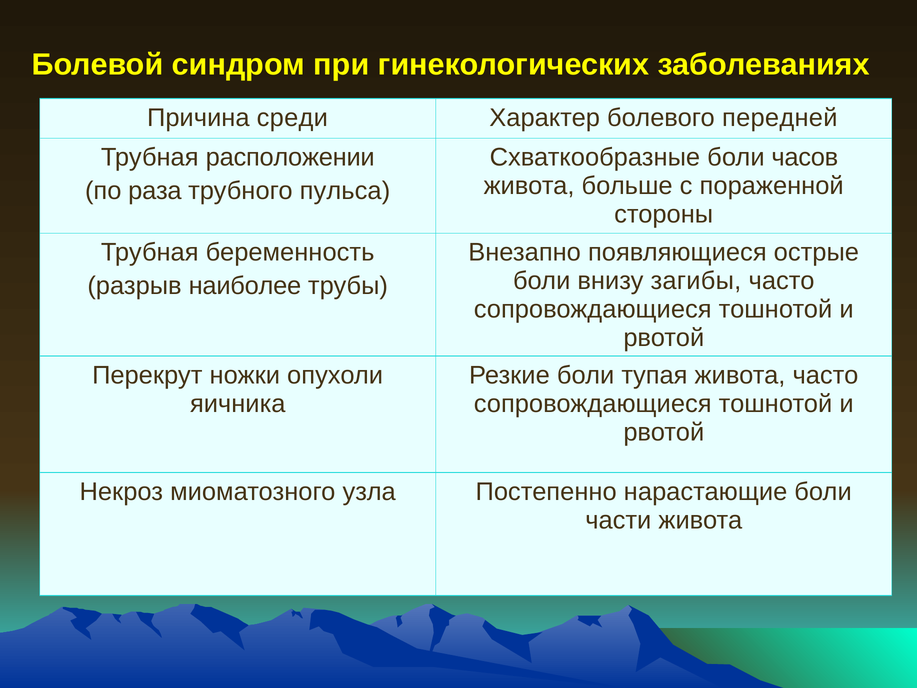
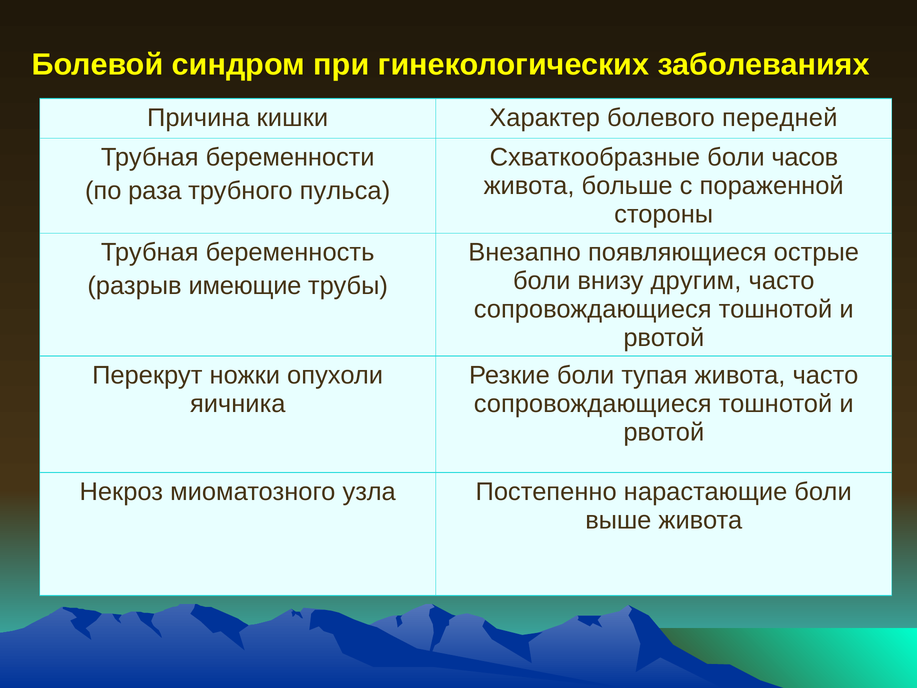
среди: среди -> кишки (292, 118)
расположении: расположении -> беременности (290, 157)
загибы: загибы -> другим (696, 281)
наиболее: наиболее -> имеющие (245, 286)
части: части -> выше (618, 520)
